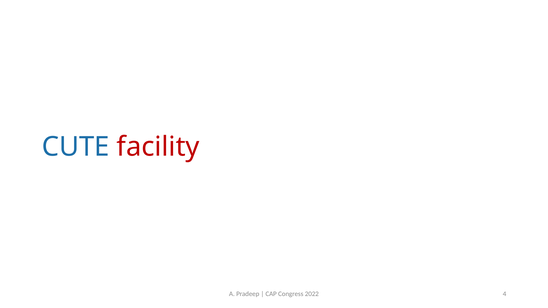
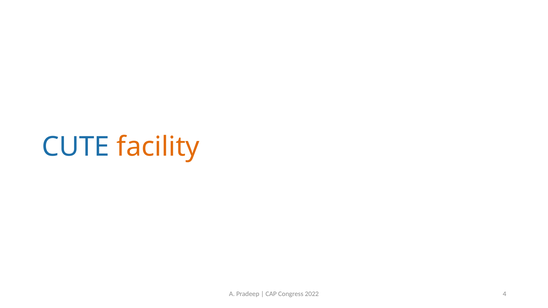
facility colour: red -> orange (158, 147)
